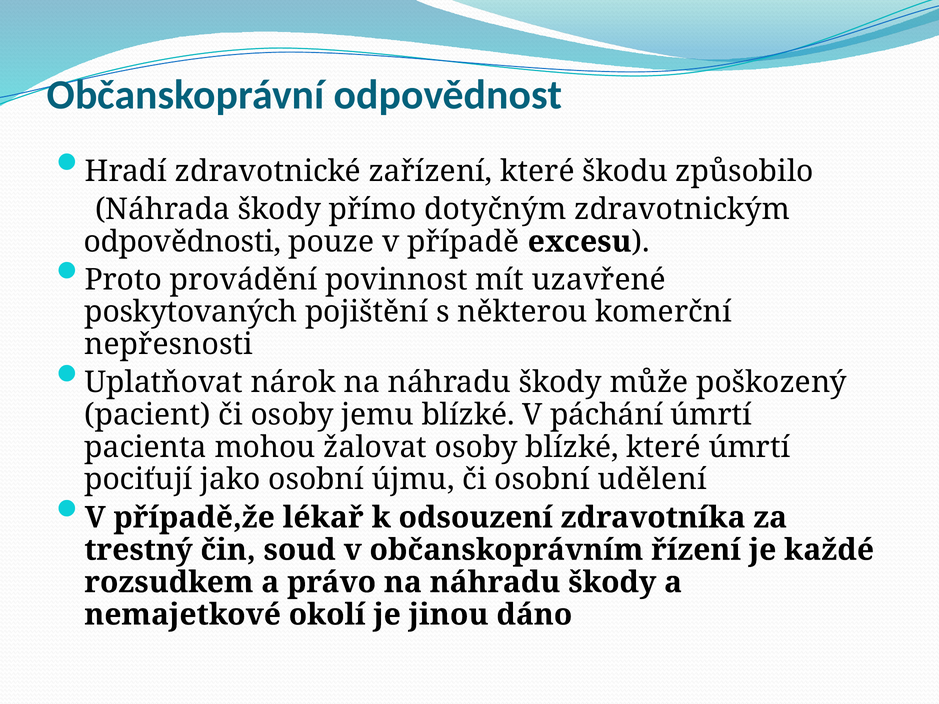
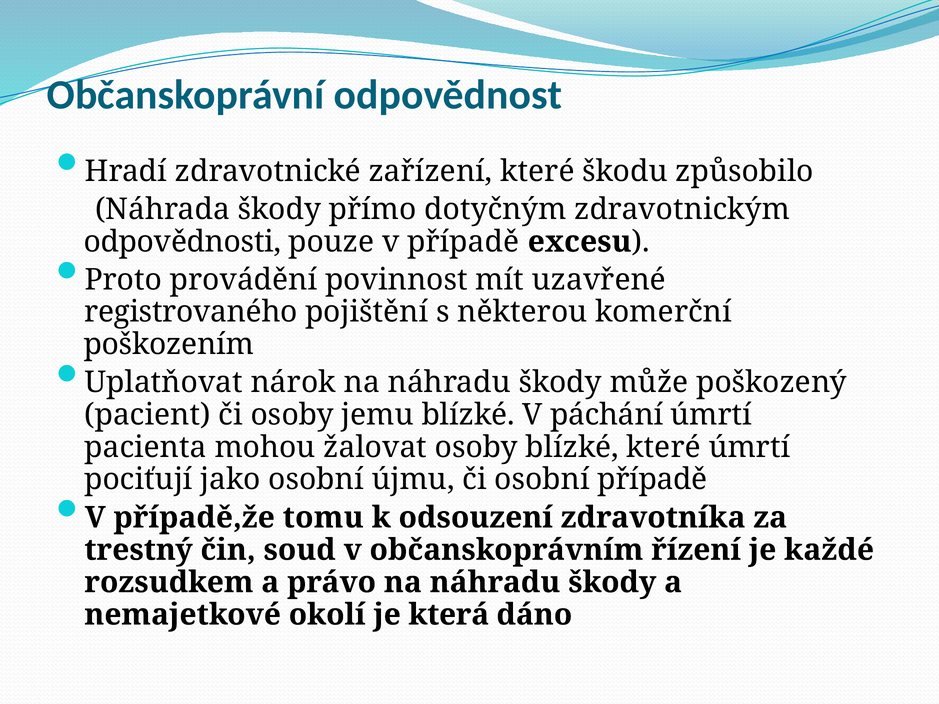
poskytovaných: poskytovaných -> registrovaného (191, 312)
nepřesnosti: nepřesnosti -> poškozením (169, 345)
osobní udělení: udělení -> případě (652, 480)
lékař: lékař -> tomu (323, 518)
jinou: jinou -> která (449, 615)
